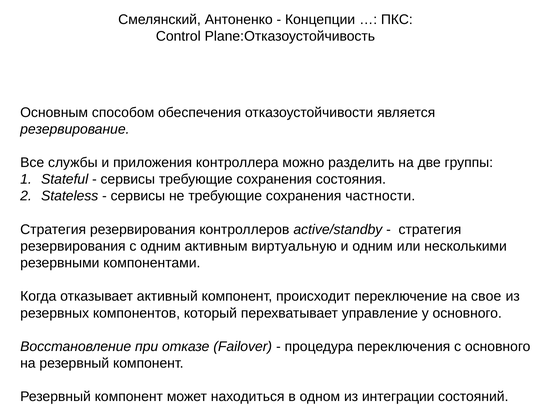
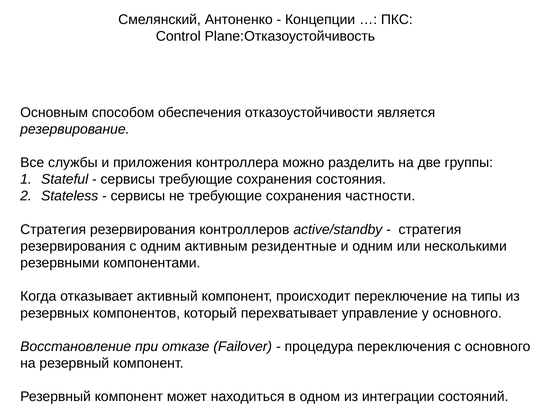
виртуальную: виртуальную -> резидентные (294, 246)
свое: свое -> типы (486, 296)
